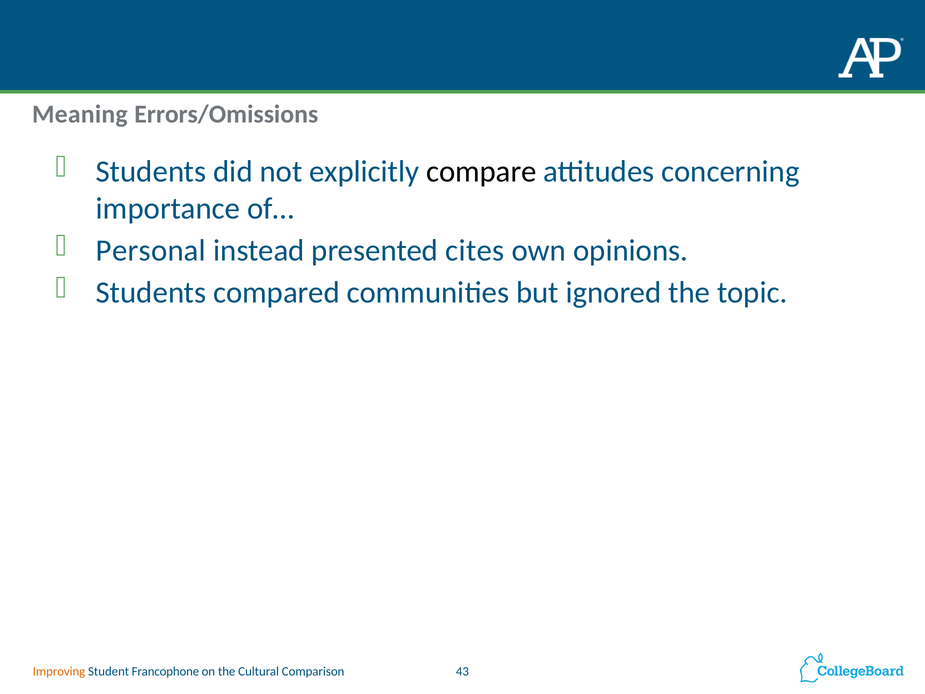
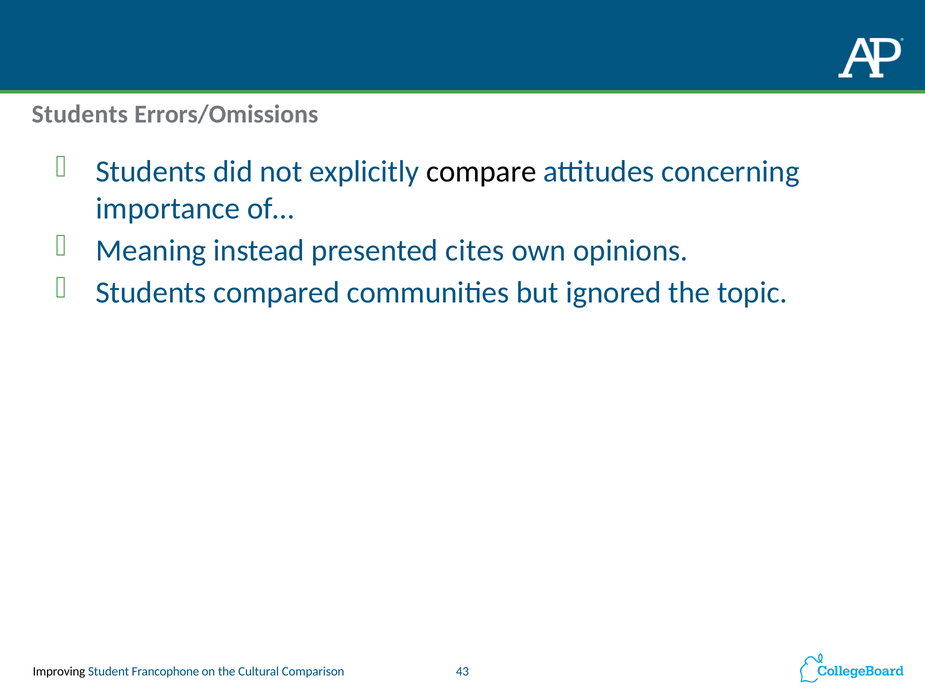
Meaning: Meaning -> Students (80, 114)
Personal: Personal -> Meaning (151, 251)
Improving colour: orange -> black (59, 671)
